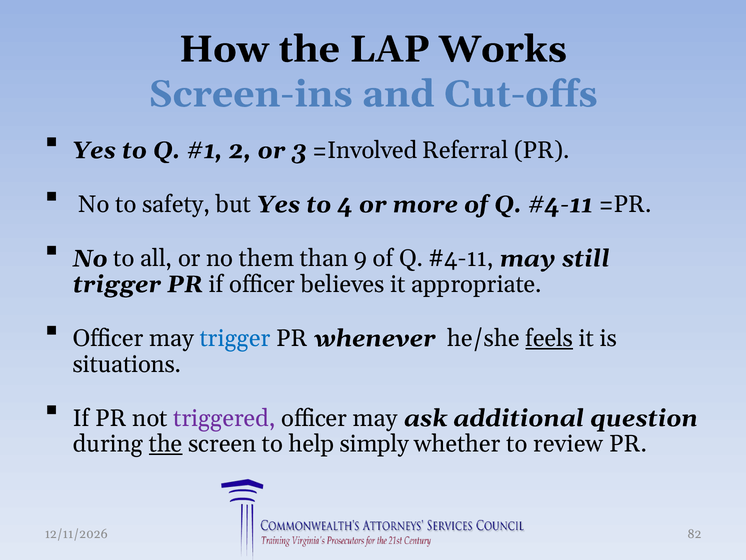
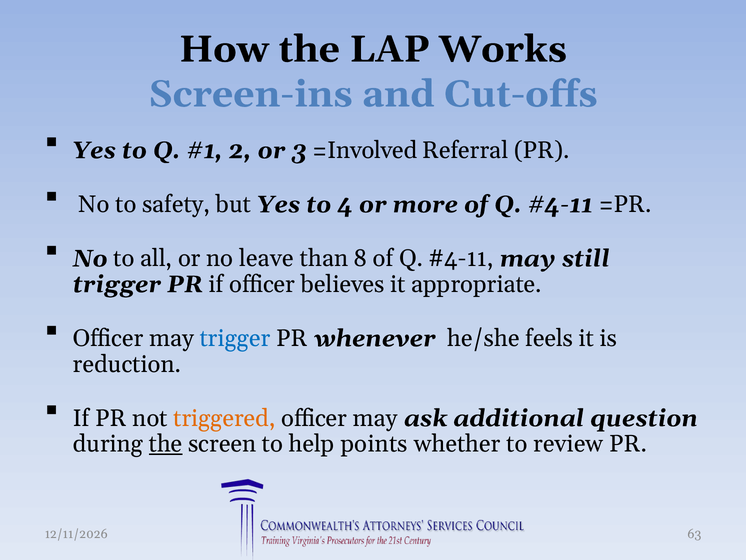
them: them -> leave (266, 258)
9: 9 -> 8 (360, 258)
feels underline: present -> none (549, 338)
situations: situations -> reduction (127, 364)
triggered colour: purple -> orange (224, 418)
simply: simply -> points (374, 444)
82: 82 -> 63 (694, 534)
